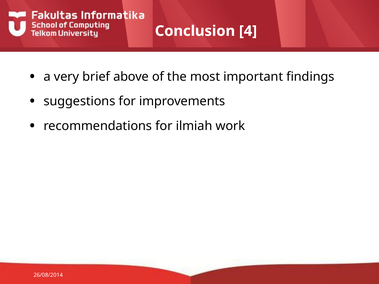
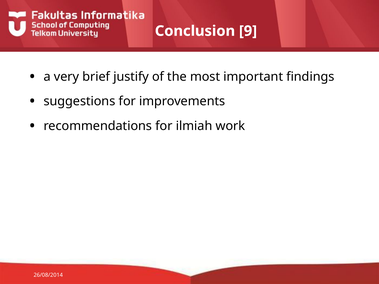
4: 4 -> 9 (248, 31)
above: above -> justify (131, 77)
